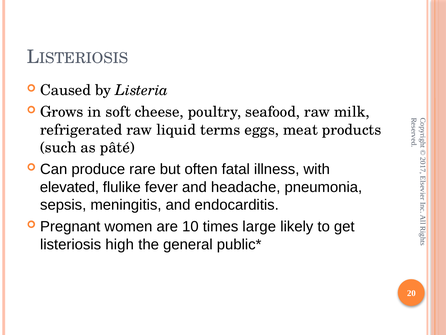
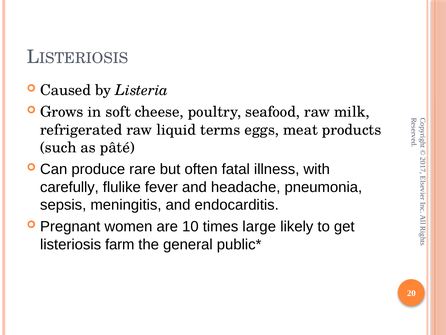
elevated: elevated -> carefully (69, 187)
high: high -> farm (120, 244)
